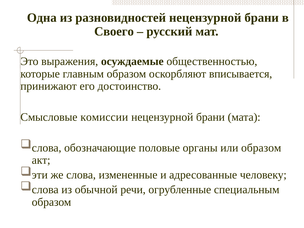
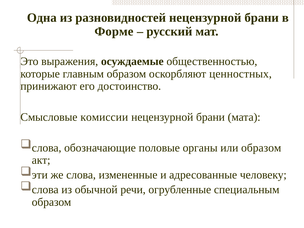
Своего: Своего -> Форме (114, 31)
вписывается: вписывается -> ценностных (241, 74)
